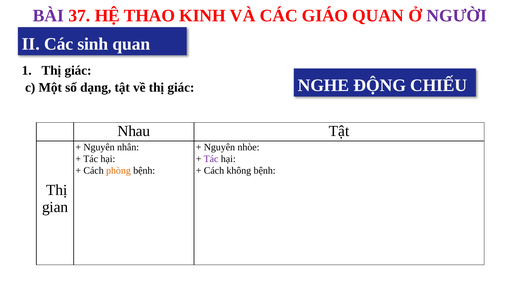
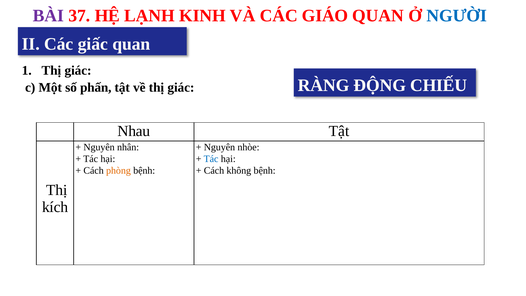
THAO: THAO -> LẠNH (149, 16)
NGƯỜI colour: purple -> blue (457, 16)
sinh: sinh -> giấc (93, 44)
NGHE: NGHE -> RÀNG (323, 85)
dạng: dạng -> phấn (96, 87)
Tác colour: purple -> blue (211, 159)
gian: gian -> kích (55, 207)
